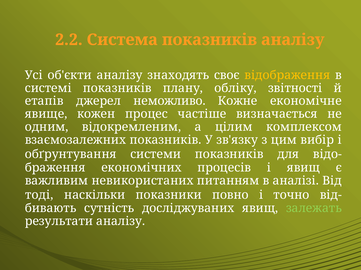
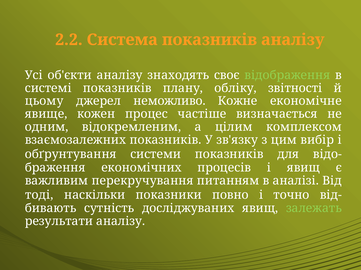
відображення colour: yellow -> light green (287, 75)
етапів: етапів -> цьому (44, 101)
невикористаних: невикористаних -> перекручування (143, 181)
